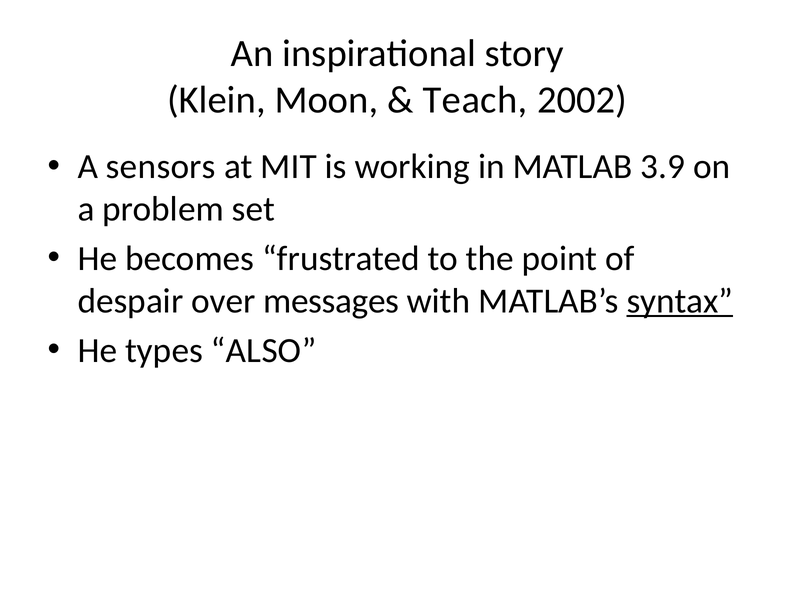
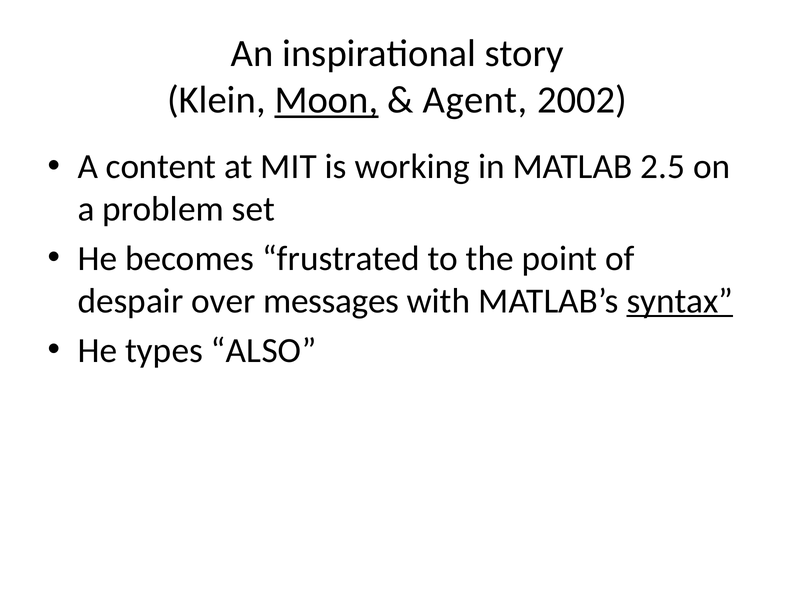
Moon underline: none -> present (326, 100)
Teach: Teach -> Agent (475, 100)
sensors: sensors -> content (161, 167)
3.9: 3.9 -> 2.5 (663, 167)
